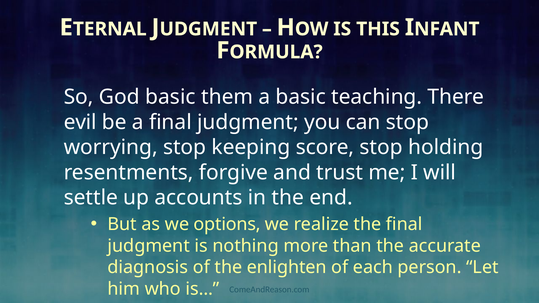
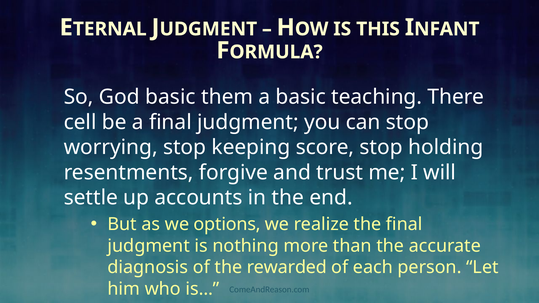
evil: evil -> cell (80, 122)
enlighten: enlighten -> rewarded (287, 268)
